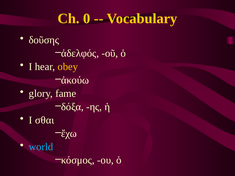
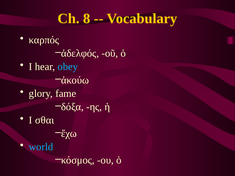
0: 0 -> 8 (87, 19)
δοῦσης: δοῦσης -> καρπός (44, 40)
obey colour: yellow -> light blue (68, 67)
